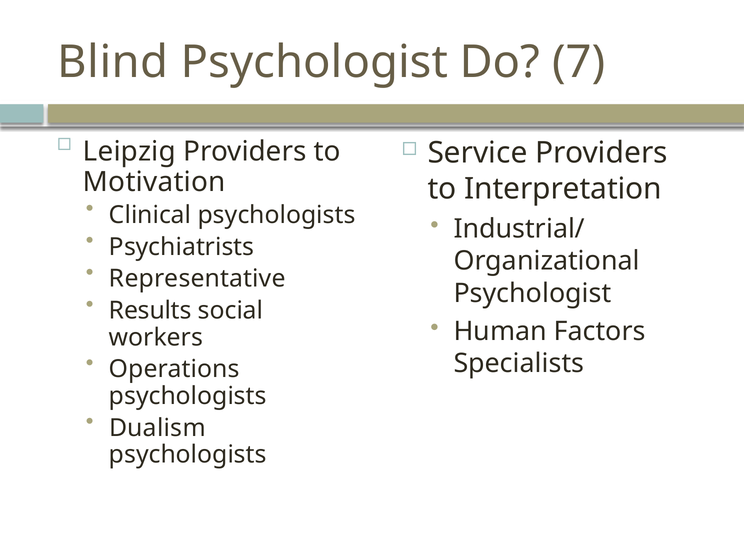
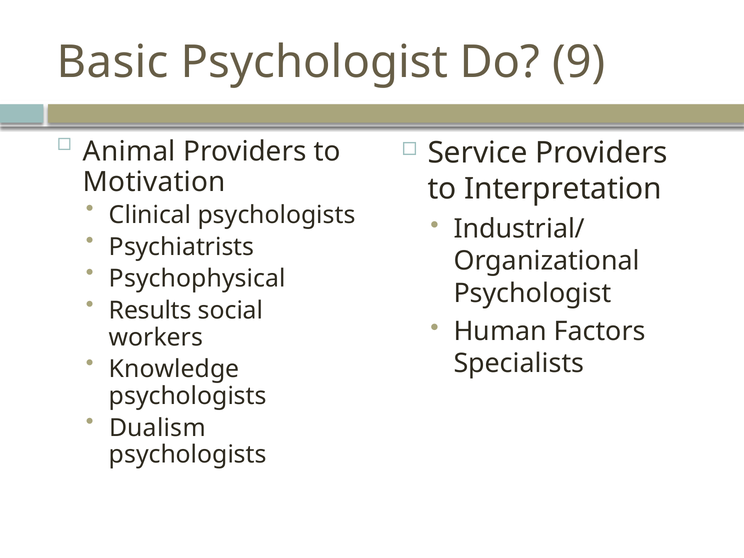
Blind: Blind -> Basic (113, 62)
7: 7 -> 9 (579, 62)
Leipzig: Leipzig -> Animal (129, 152)
Representative: Representative -> Psychophysical (197, 279)
Operations: Operations -> Knowledge (174, 369)
